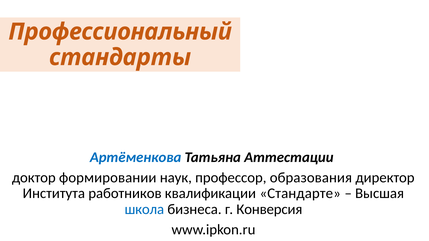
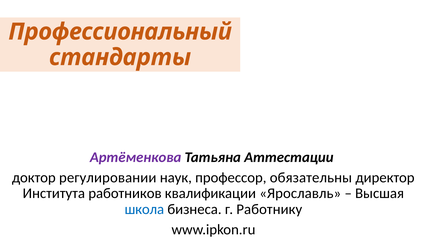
Артёменкова colour: blue -> purple (136, 157)
формировании: формировании -> регулировании (108, 178)
образования: образования -> обязательны (311, 178)
Стандарте: Стандарте -> Ярославль (300, 194)
Конверсия: Конверсия -> Работнику (269, 210)
